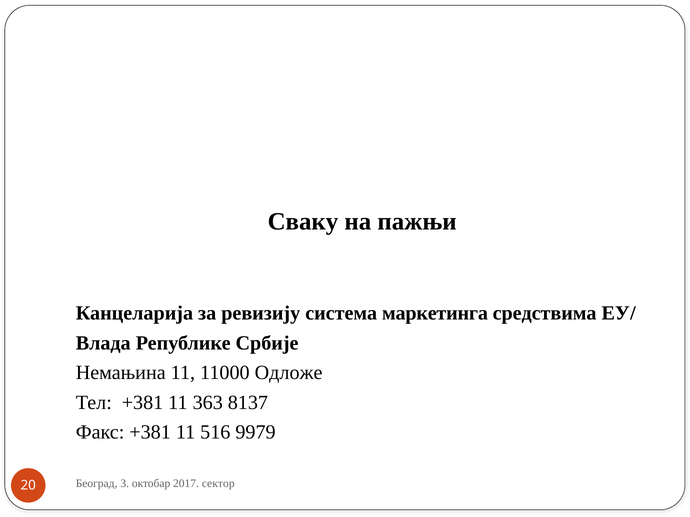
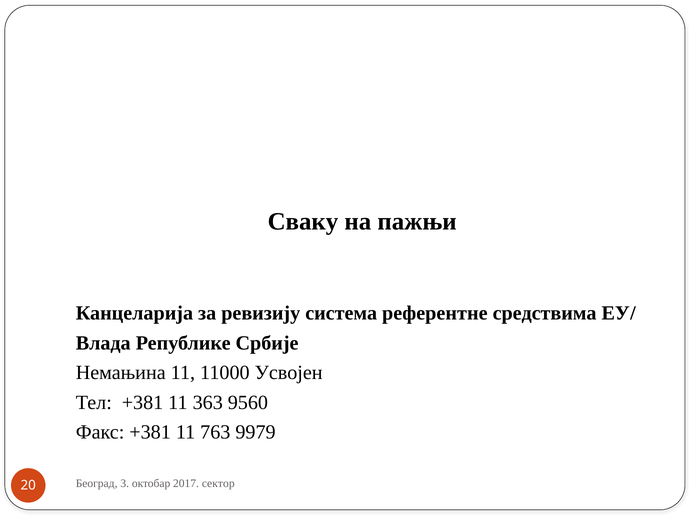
маркетинга: маркетинга -> референтне (435, 314)
Одложе: Одложе -> Усвојен (289, 373)
8137: 8137 -> 9560 (248, 403)
516: 516 -> 763 (215, 432)
